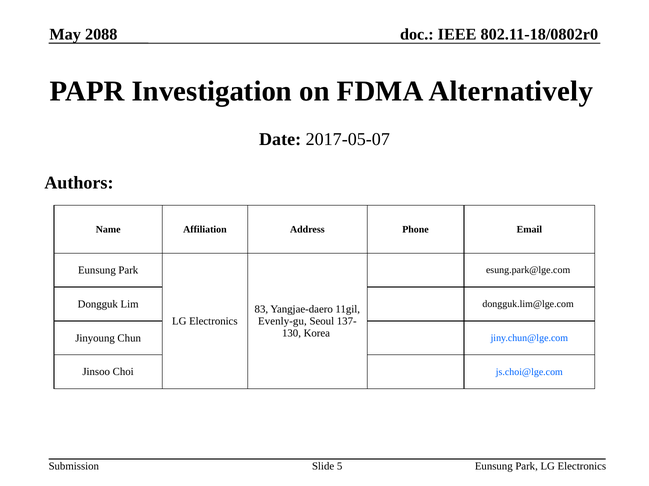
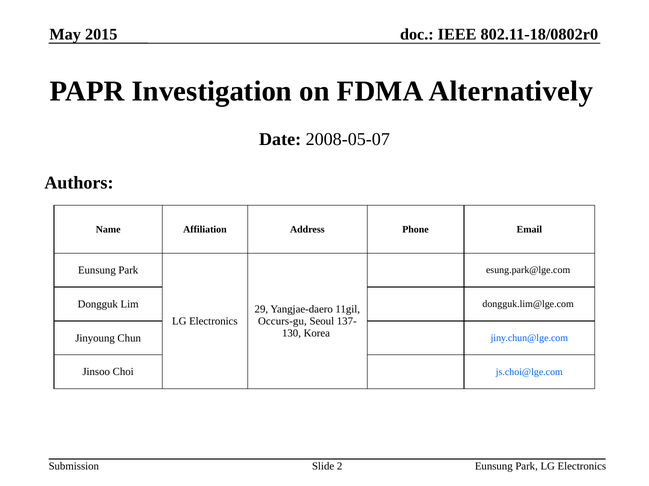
2088: 2088 -> 2015 (101, 35)
2017-05-07: 2017-05-07 -> 2008-05-07 (348, 140)
83: 83 -> 29 (261, 310)
Evenly-gu: Evenly-gu -> Occurs-gu (282, 322)
5: 5 -> 2 (340, 467)
